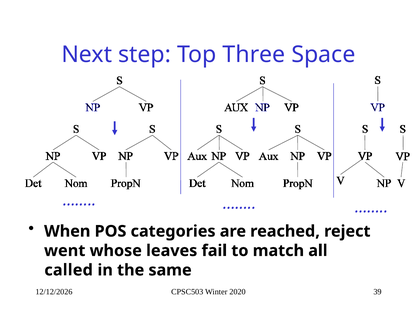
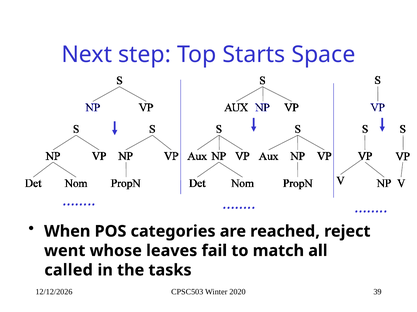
Three: Three -> Starts (254, 55)
same: same -> tasks (170, 271)
